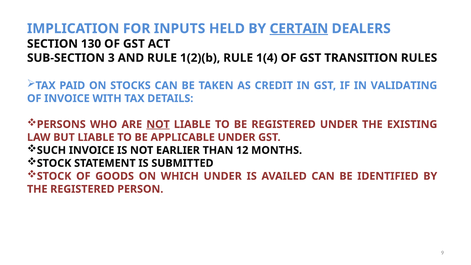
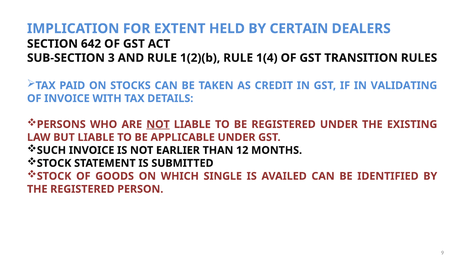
INPUTS: INPUTS -> EXTENT (180, 29)
CERTAIN underline: present -> none (299, 29)
130: 130 -> 642 (91, 44)
WHICH UNDER: UNDER -> SINGLE (223, 176)
